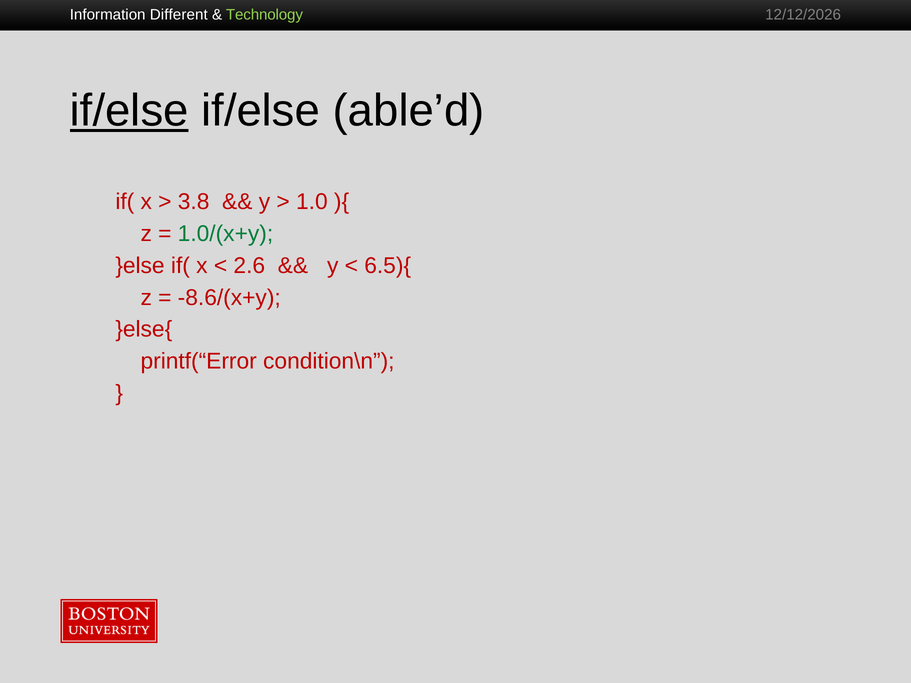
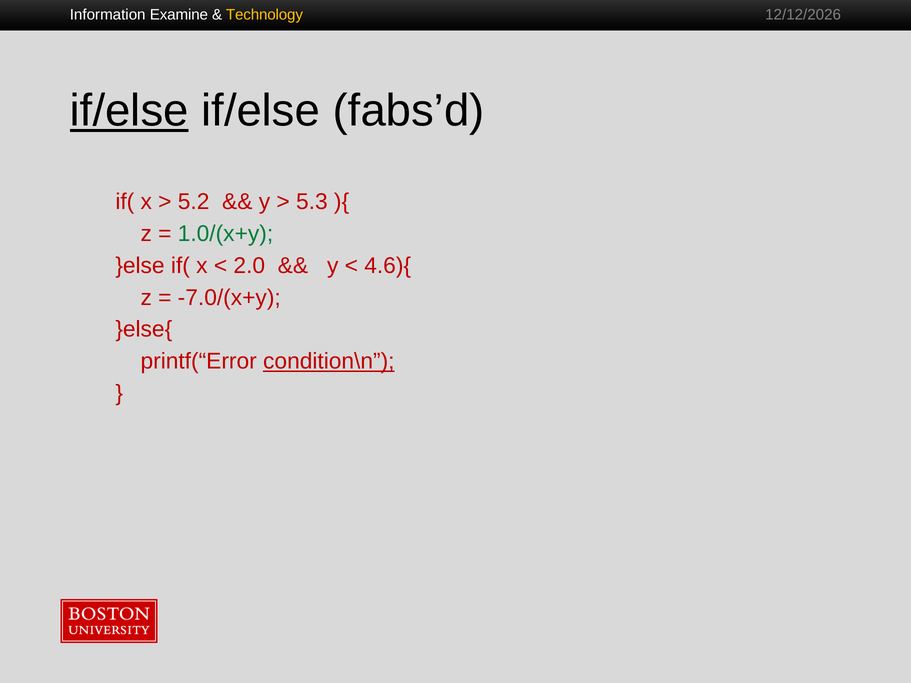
Different: Different -> Examine (179, 15)
Technology colour: light green -> yellow (264, 15)
able’d: able’d -> fabs’d (409, 111)
3.8: 3.8 -> 5.2 (194, 202)
1.0: 1.0 -> 5.3 (312, 202)
2.6: 2.6 -> 2.0 (249, 266)
6.5){: 6.5){ -> 4.6){ (388, 266)
-8.6/(x+y: -8.6/(x+y -> -7.0/(x+y (229, 298)
condition\n underline: none -> present (329, 361)
